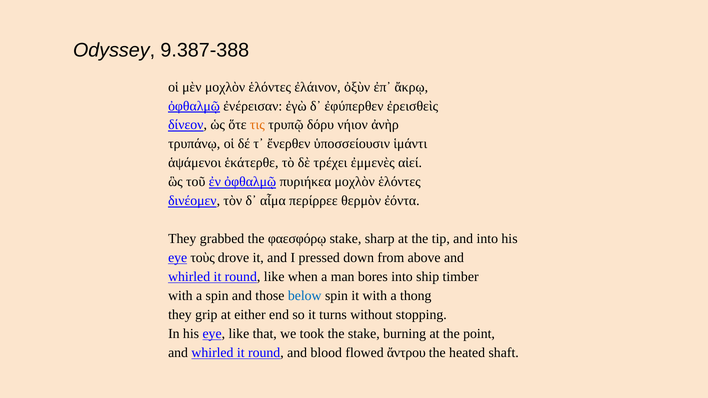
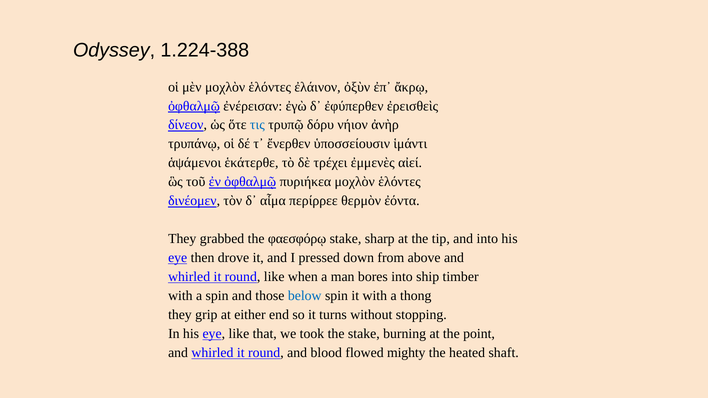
9.387-388: 9.387-388 -> 1.224-388 (205, 50)
τις colour: orange -> blue (257, 125)
τοὺς: τοὺς -> then (203, 258)
ἄντρου: ἄντρου -> mighty (406, 353)
